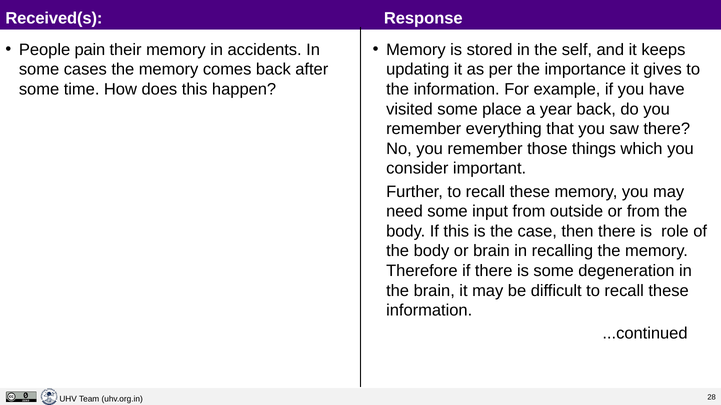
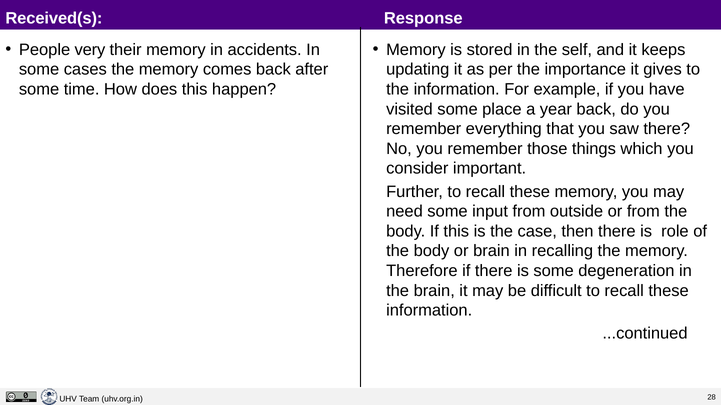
pain: pain -> very (90, 50)
